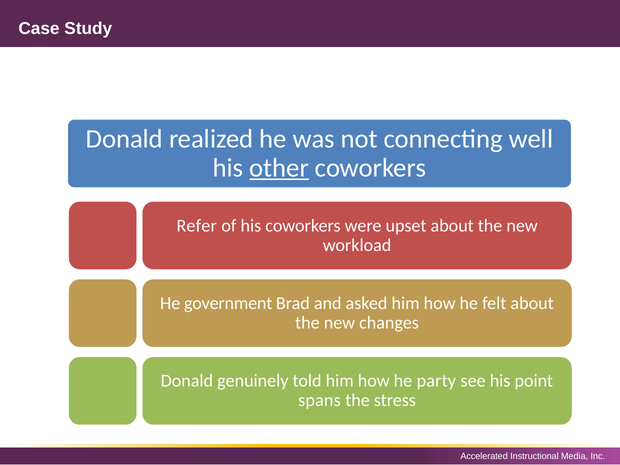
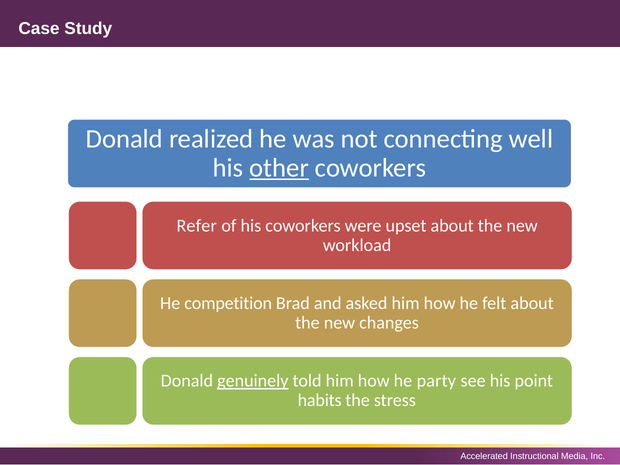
government: government -> competition (228, 303)
genuinely underline: none -> present (253, 381)
spans: spans -> habits (320, 401)
